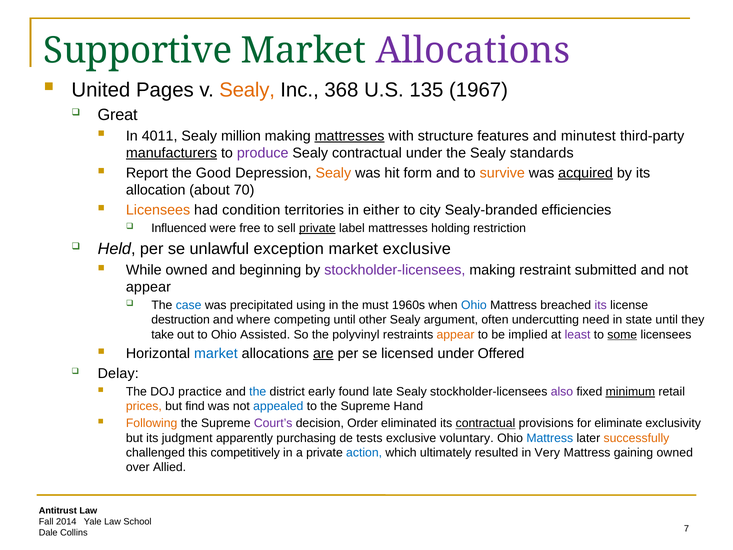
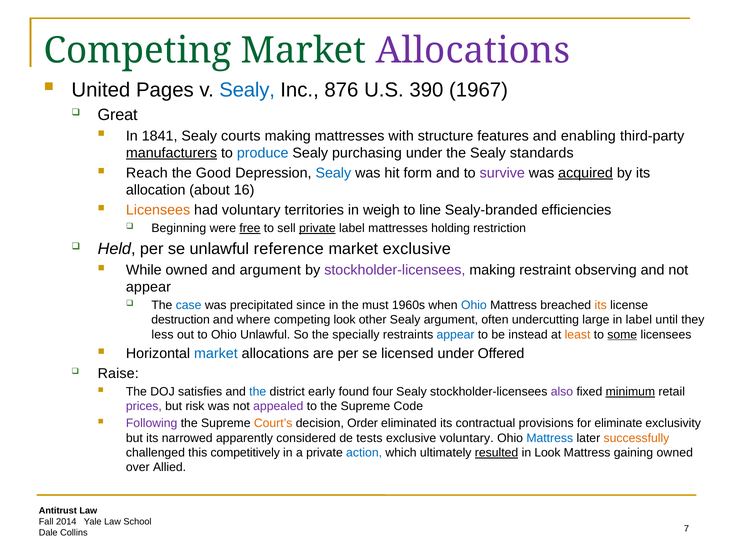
Supportive: Supportive -> Competing (138, 50)
Sealy colour: orange -> blue (247, 90)
368: 368 -> 876 (341, 90)
135: 135 -> 390 (426, 90)
4011: 4011 -> 1841 (160, 136)
million: million -> courts (241, 136)
mattresses underline: present -> none (350, 136)
minutest: minutest -> enabling (588, 136)
produce colour: purple -> blue (263, 153)
Sealy contractual: contractual -> purchasing (367, 153)
Report: Report -> Reach (147, 173)
Sealy colour: orange -> blue (333, 173)
survive colour: orange -> purple (502, 173)
70: 70 -> 16 (244, 190)
had condition: condition -> voluntary (251, 210)
either: either -> weigh (381, 210)
city: city -> line (430, 210)
Influenced: Influenced -> Beginning (179, 228)
free underline: none -> present (250, 228)
exception: exception -> reference (289, 249)
and beginning: beginning -> argument (270, 270)
submitted: submitted -> observing (606, 270)
using: using -> since (311, 305)
its colour: purple -> orange (601, 305)
competing until: until -> look (345, 320)
need: need -> large (596, 320)
in state: state -> label (639, 320)
take: take -> less (162, 334)
Ohio Assisted: Assisted -> Unlawful (265, 334)
polyvinyl: polyvinyl -> specially (356, 334)
appear colour: orange -> blue (456, 334)
implied: implied -> instead (528, 334)
least colour: purple -> orange (578, 334)
are underline: present -> none (323, 353)
Delay: Delay -> Raise (118, 373)
practice: practice -> satisfies (200, 391)
late: late -> four (383, 391)
prices colour: orange -> purple (144, 406)
find: find -> risk (195, 406)
appealed colour: blue -> purple (278, 406)
Hand: Hand -> Code (408, 406)
Following colour: orange -> purple (152, 423)
Court’s colour: purple -> orange (273, 423)
contractual underline: present -> none (486, 423)
judgment: judgment -> narrowed (187, 438)
purchasing: purchasing -> considered (306, 438)
resulted underline: none -> present (497, 453)
in Very: Very -> Look (547, 453)
